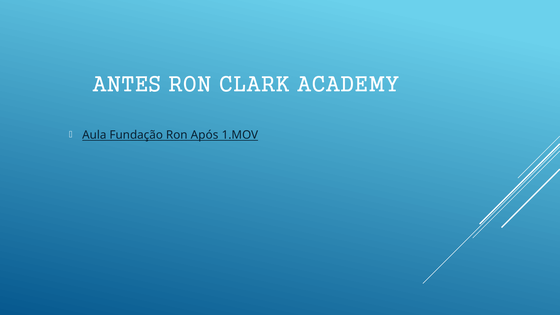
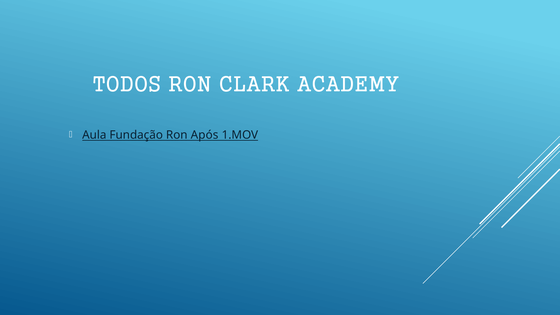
ANTES: ANTES -> TODOS (127, 85)
